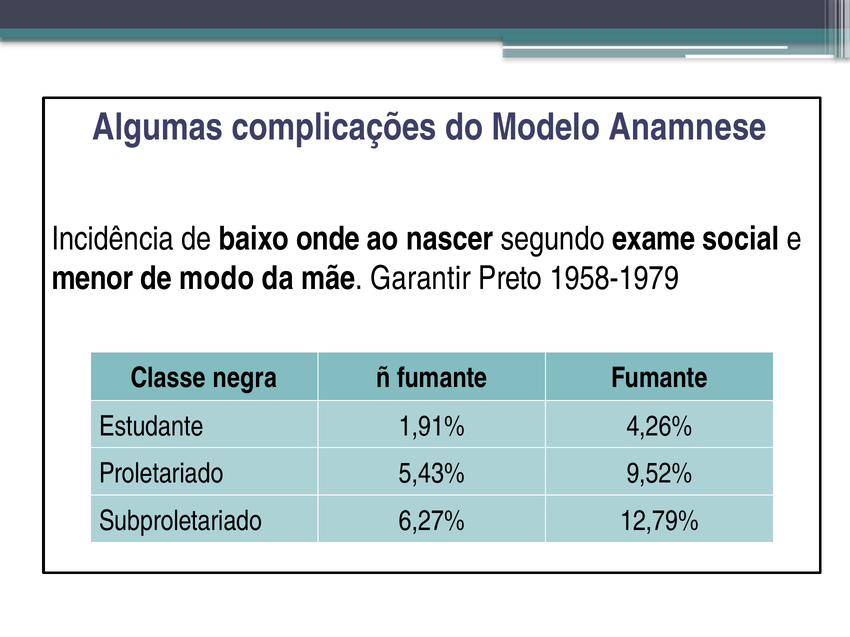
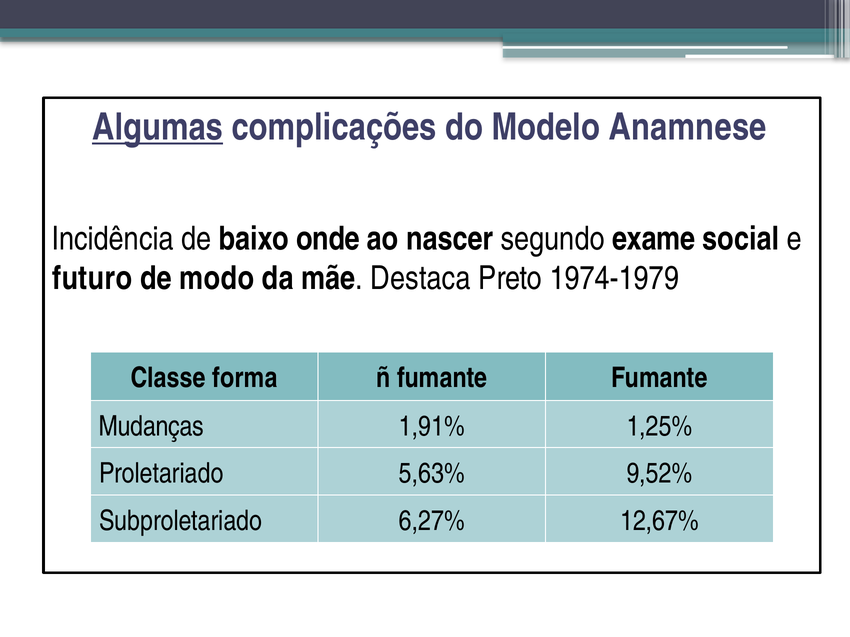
Algumas underline: none -> present (158, 127)
menor: menor -> futuro (92, 279)
Garantir: Garantir -> Destaca (421, 279)
1958-1979: 1958-1979 -> 1974-1979 (614, 279)
negra: negra -> forma (245, 378)
Estudante: Estudante -> Mudanças (151, 426)
4,26%: 4,26% -> 1,25% (659, 426)
5,43%: 5,43% -> 5,63% (432, 474)
12,79%: 12,79% -> 12,67% (660, 521)
